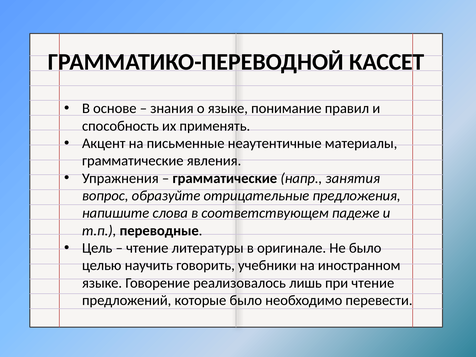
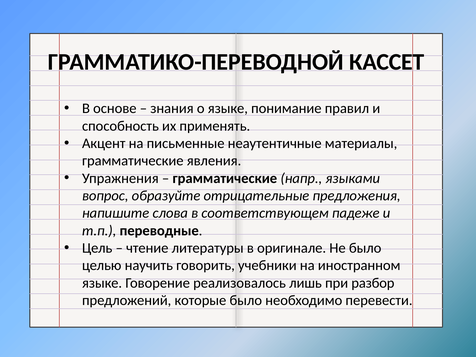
занятия: занятия -> языками (353, 178)
при чтение: чтение -> разбор (373, 283)
